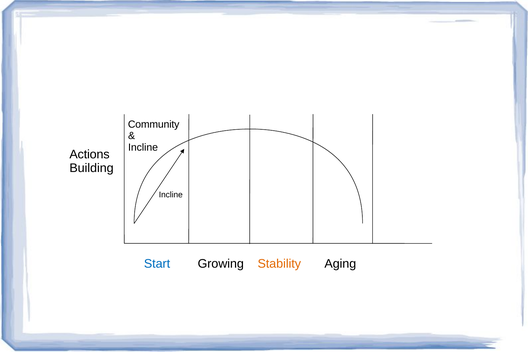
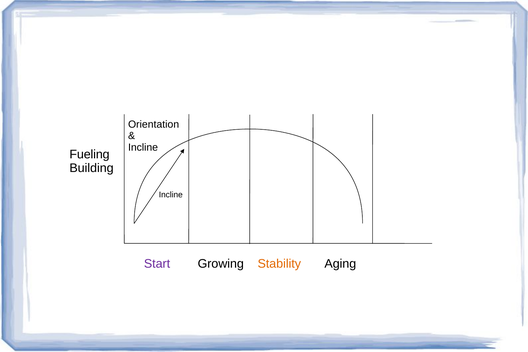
Community: Community -> Orientation (154, 124)
Actions: Actions -> Fueling (90, 154)
Start colour: blue -> purple (157, 264)
